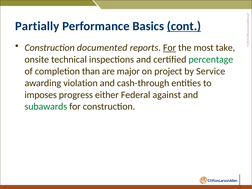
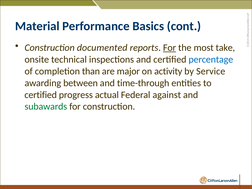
Partially: Partially -> Material (37, 26)
cont underline: present -> none (184, 26)
percentage colour: green -> blue (211, 59)
project: project -> activity (168, 71)
violation: violation -> between (81, 83)
cash-through: cash-through -> time-through (143, 83)
imposes: imposes -> certified (41, 95)
either: either -> actual (107, 95)
